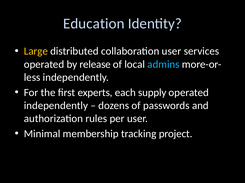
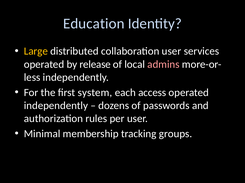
admins colour: light blue -> pink (163, 64)
experts: experts -> system (95, 93)
supply: supply -> access (152, 93)
project: project -> groups (176, 134)
